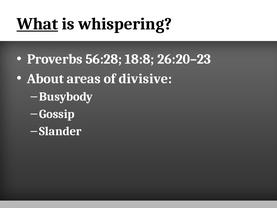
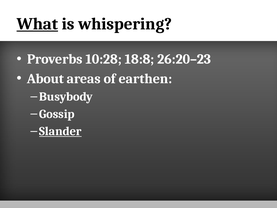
56:28: 56:28 -> 10:28 (104, 59)
divisive: divisive -> earthen (145, 79)
Slander underline: none -> present (60, 131)
